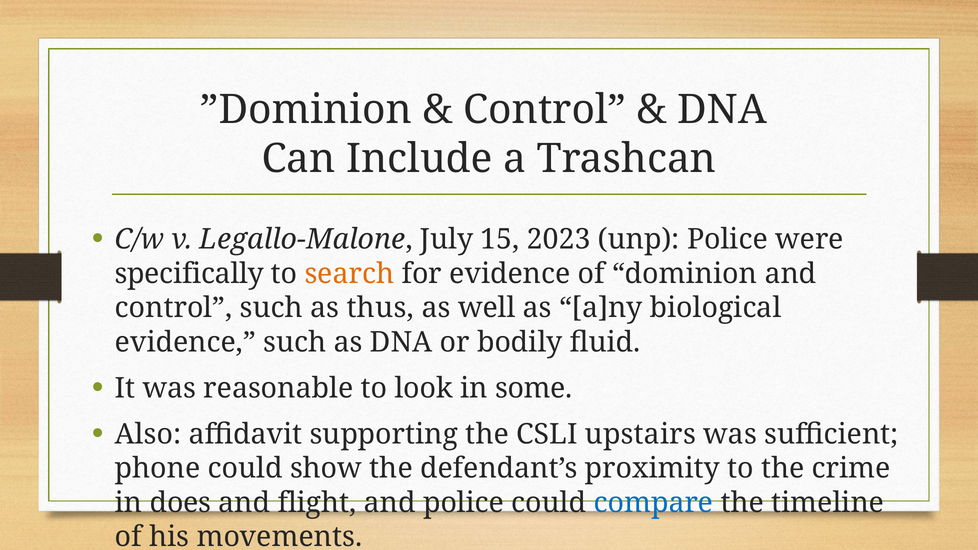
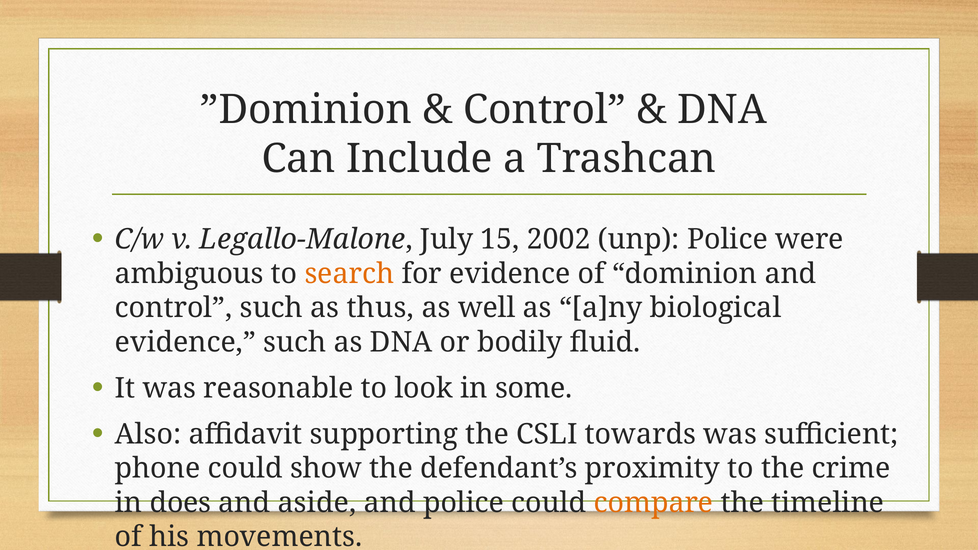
2023: 2023 -> 2002 (559, 239)
specifically: specifically -> ambiguous (189, 274)
upstairs: upstairs -> towards (640, 434)
flight: flight -> aside (317, 503)
compare colour: blue -> orange (653, 503)
